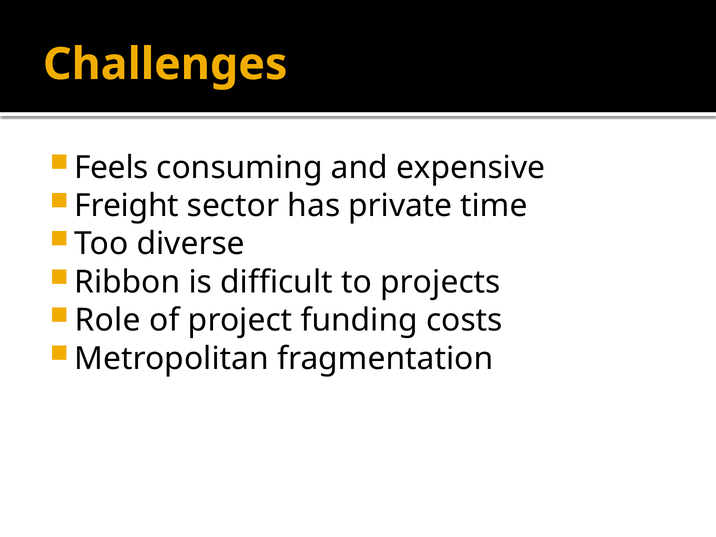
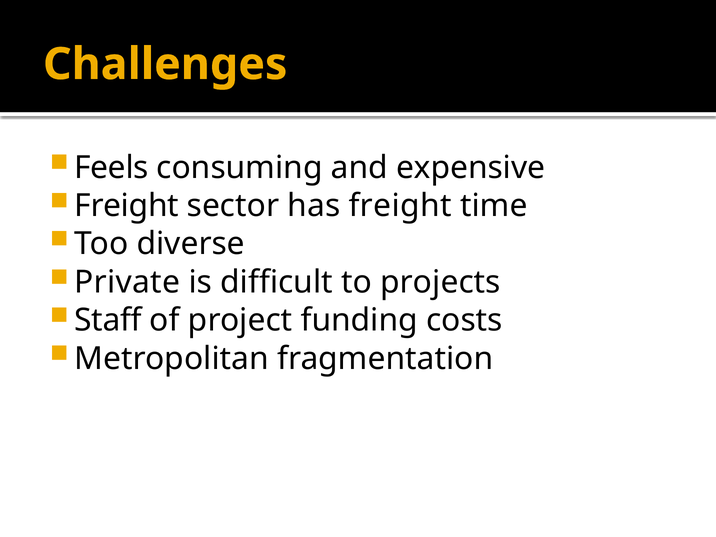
has private: private -> freight (400, 206)
Ribbon: Ribbon -> Private (127, 282)
Role: Role -> Staff (108, 320)
